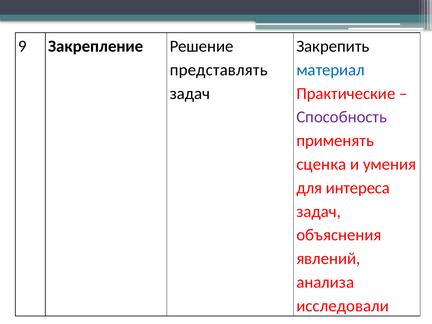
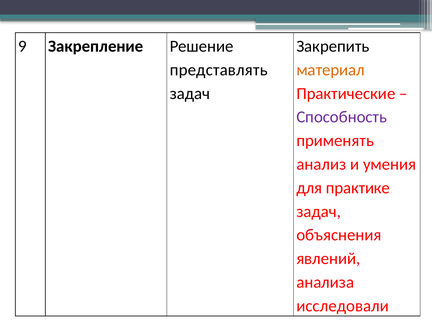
материал colour: blue -> orange (331, 70)
сценка: сценка -> анализ (321, 164)
интереса: интереса -> практике (358, 188)
